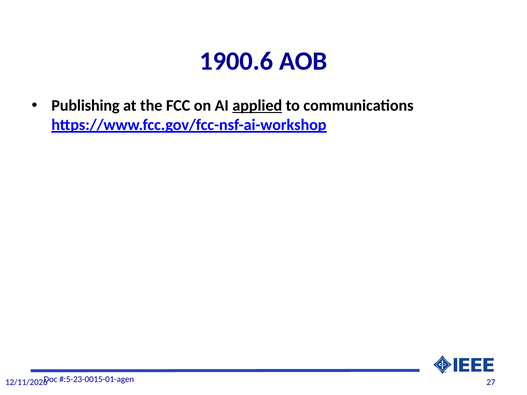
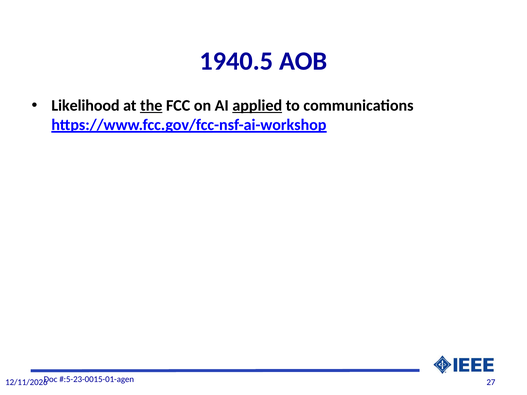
1900.6: 1900.6 -> 1940.5 (236, 61)
Publishing: Publishing -> Likelihood (86, 106)
the underline: none -> present (151, 106)
